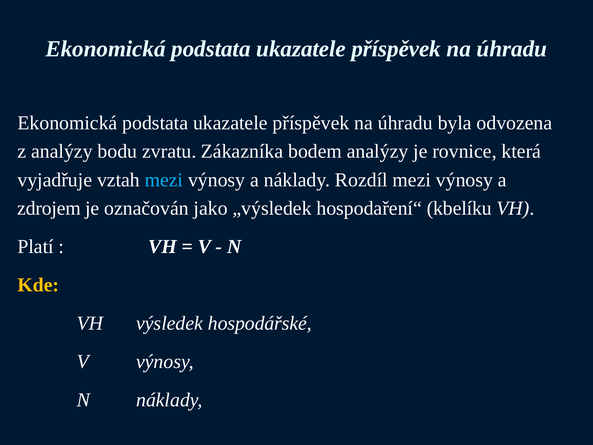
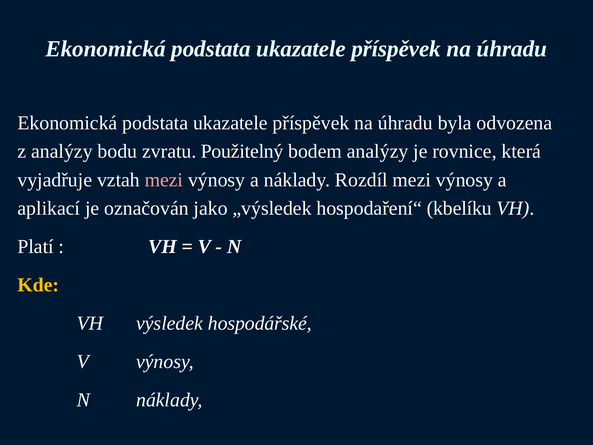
Zákazníka: Zákazníka -> Použitelný (242, 151)
mezi colour: light blue -> pink (164, 180)
zdrojem: zdrojem -> aplikací (49, 208)
